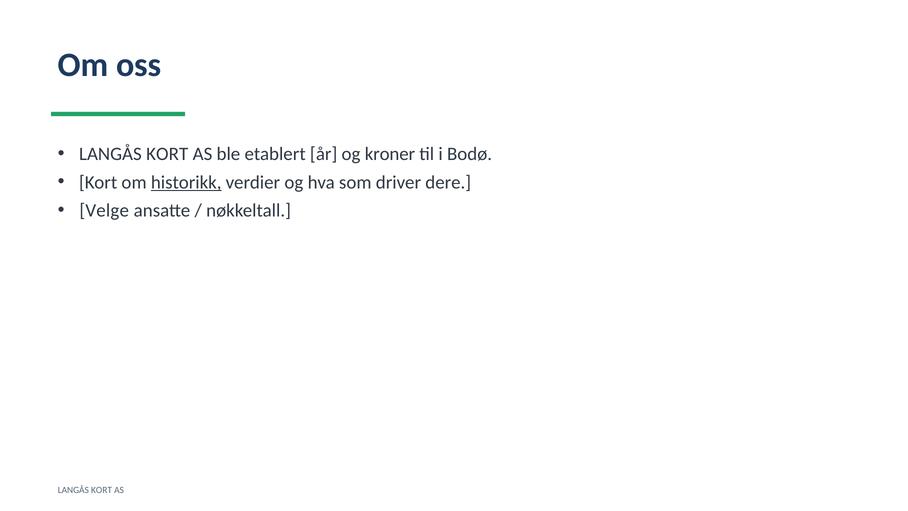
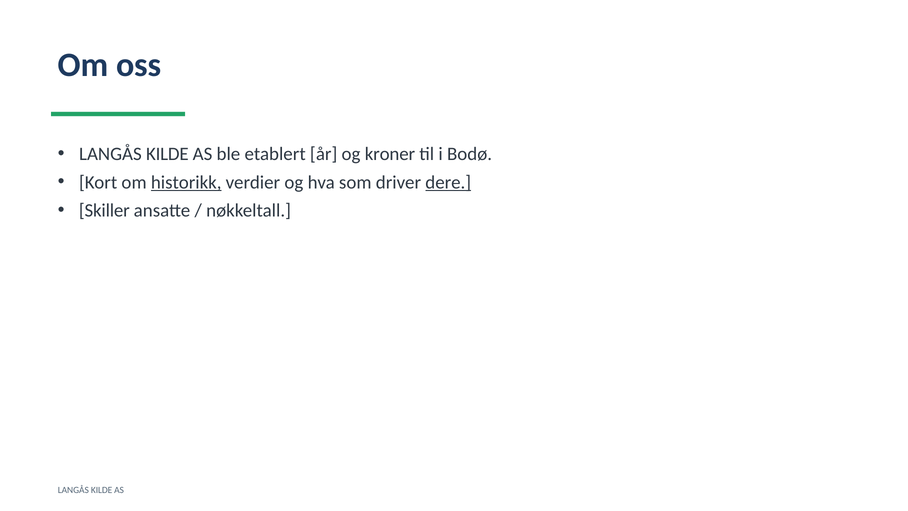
KORT: KORT -> KILDE (167, 154)
dere underline: none -> present (448, 182)
Velge: Velge -> Skiller (104, 211)
KORT: KORT -> KILDE (102, 490)
